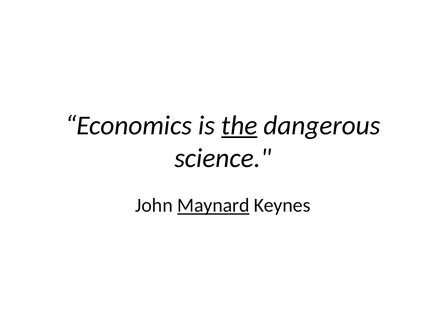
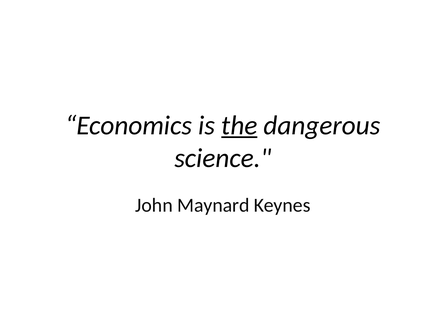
Maynard underline: present -> none (213, 205)
